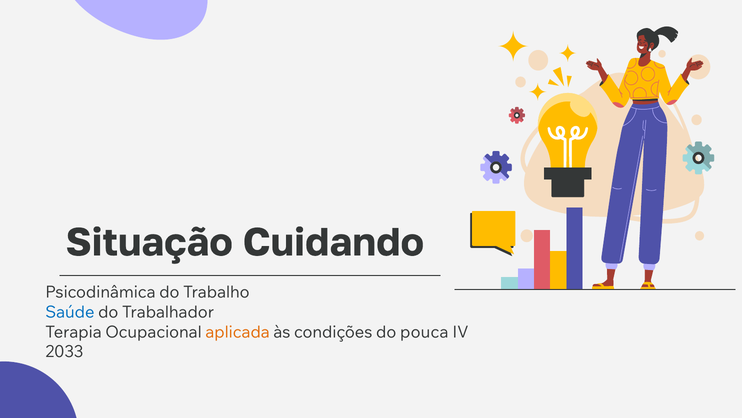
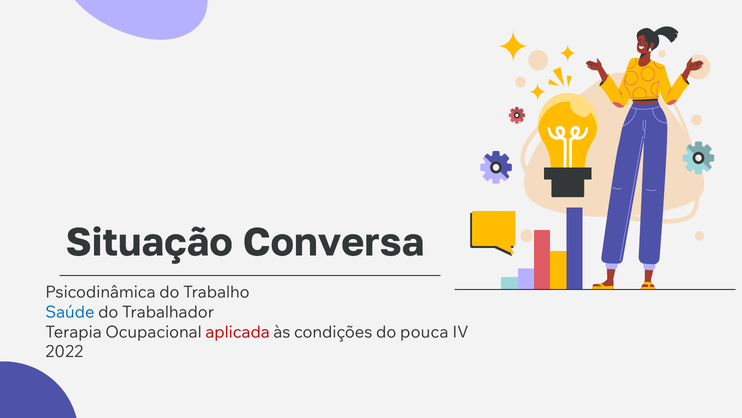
Cuidando: Cuidando -> Conversa (333, 242)
aplicada colour: orange -> red (238, 332)
2033: 2033 -> 2022 (64, 351)
